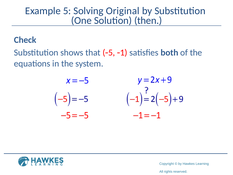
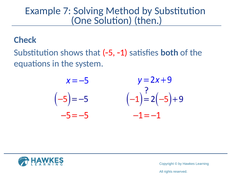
5: 5 -> 7 (67, 11)
Original: Original -> Method (123, 11)
